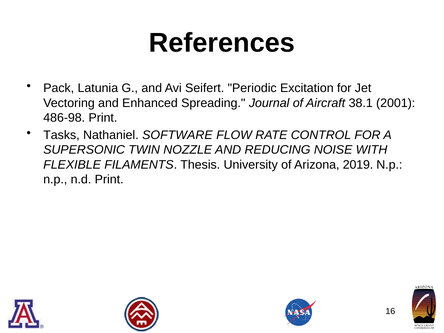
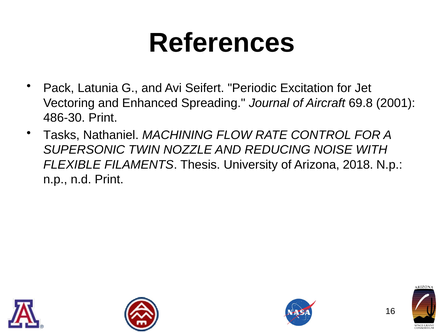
38.1: 38.1 -> 69.8 (361, 103)
486-98: 486-98 -> 486-30 (64, 118)
SOFTWARE: SOFTWARE -> MACHINING (177, 135)
2019: 2019 -> 2018 (358, 165)
